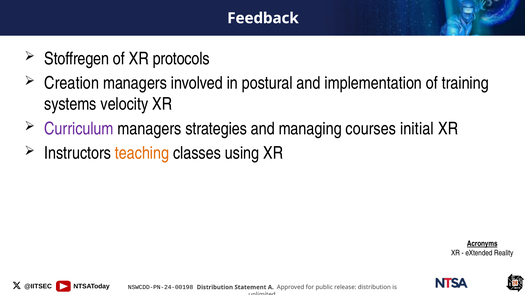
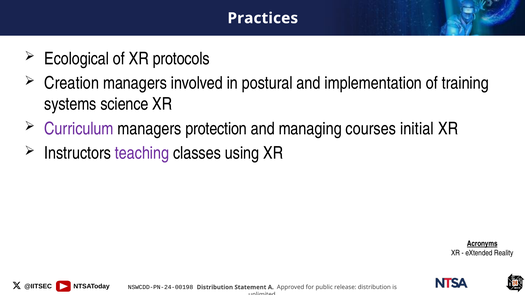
Feedback: Feedback -> Practices (263, 18)
Stoffregen: Stoffregen -> Ecological (77, 59)
velocity: velocity -> science (124, 104)
strategies: strategies -> protection (216, 129)
teaching colour: orange -> purple (142, 153)
